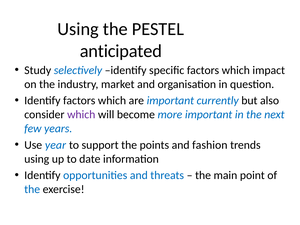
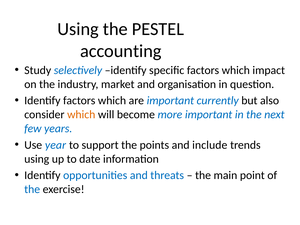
anticipated: anticipated -> accounting (121, 51)
which colour: purple -> orange (81, 115)
fashion: fashion -> include (210, 145)
